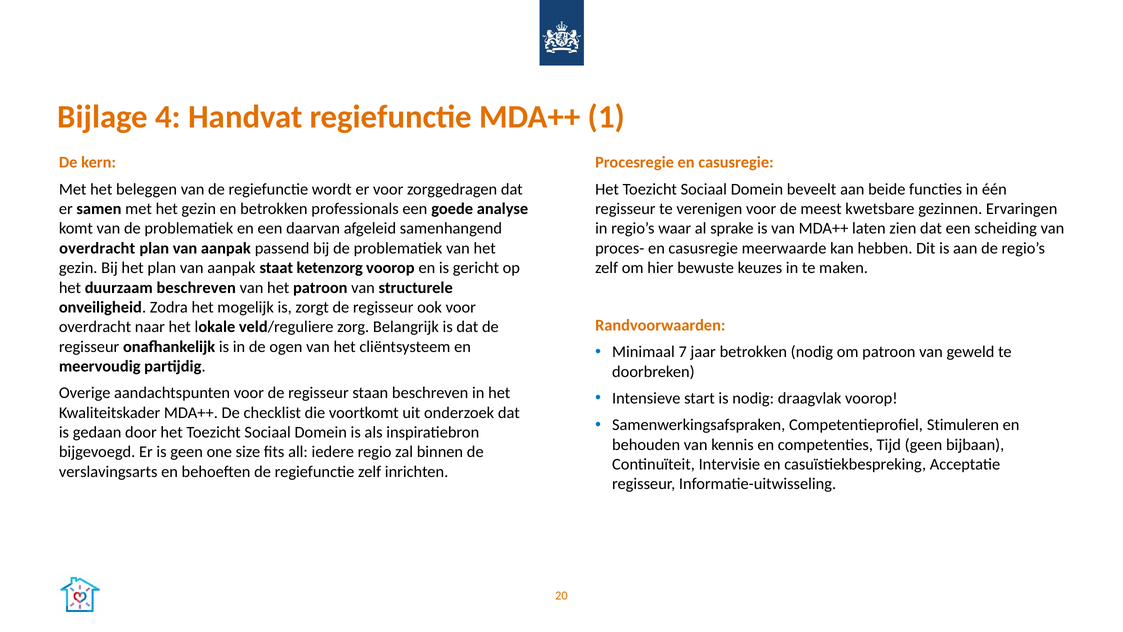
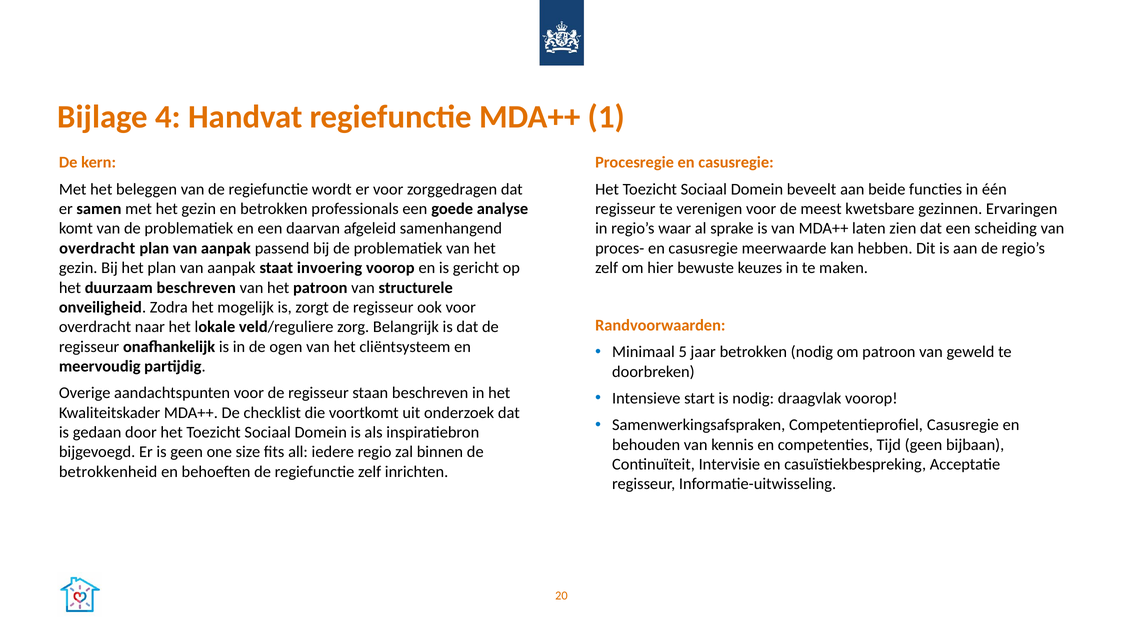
ketenzorg: ketenzorg -> invoering (330, 268)
7: 7 -> 5 (683, 352)
Competentieprofiel Stimuleren: Stimuleren -> Casusregie (963, 425)
verslavingsarts: verslavingsarts -> betrokkenheid (108, 471)
